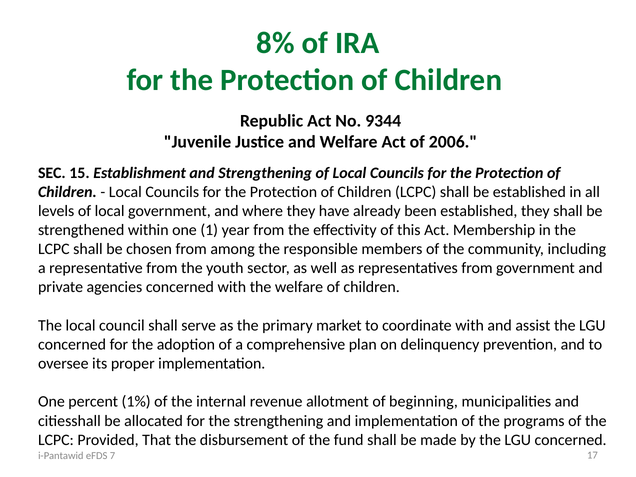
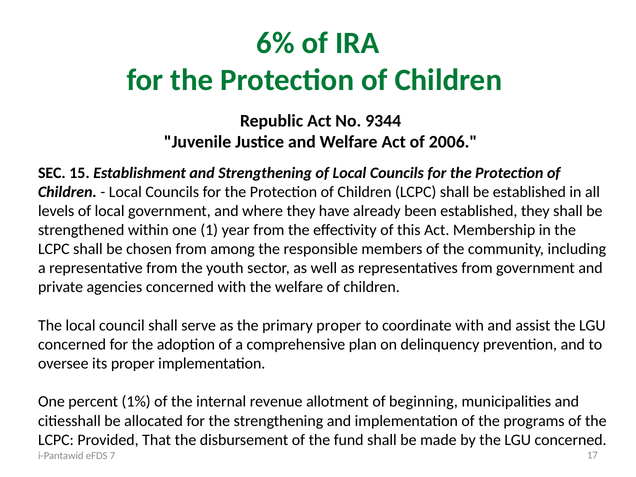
8%: 8% -> 6% (276, 43)
primary market: market -> proper (339, 325)
